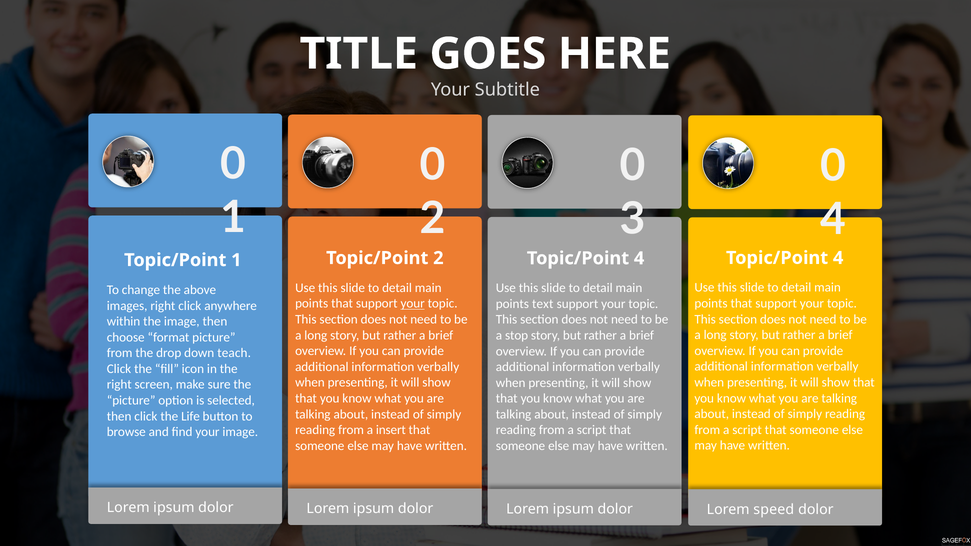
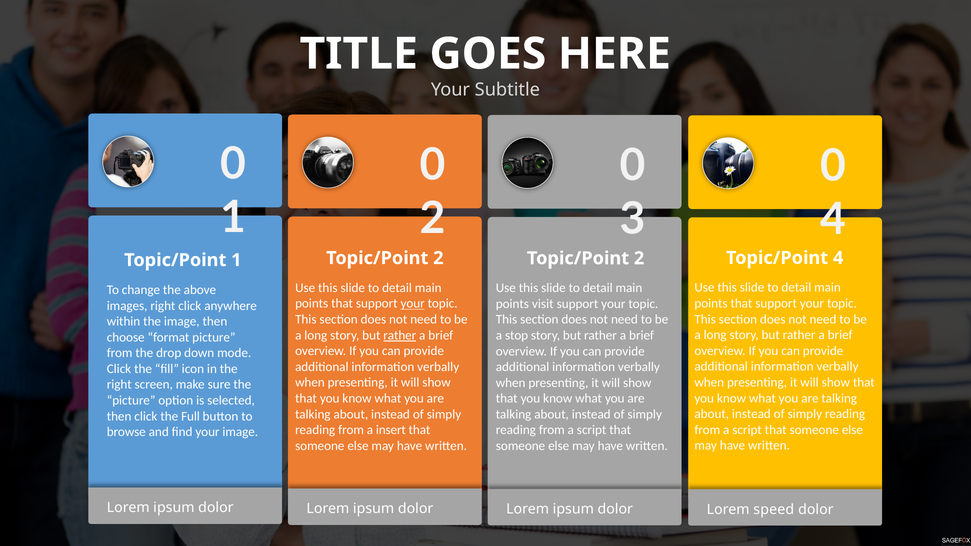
4: 4 -> 2 (639, 258)
text: text -> visit (543, 304)
rather underline: none -> present (400, 335)
teach: teach -> mode (234, 353)
Life: Life -> Full (190, 416)
